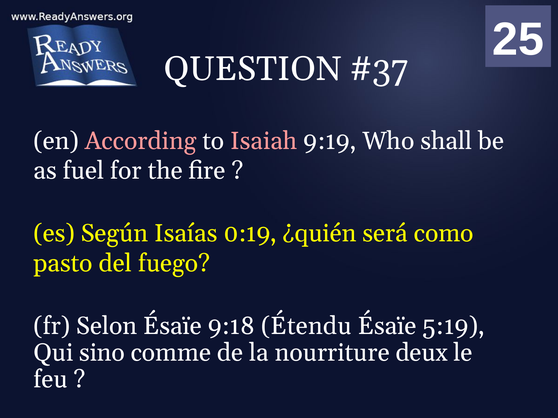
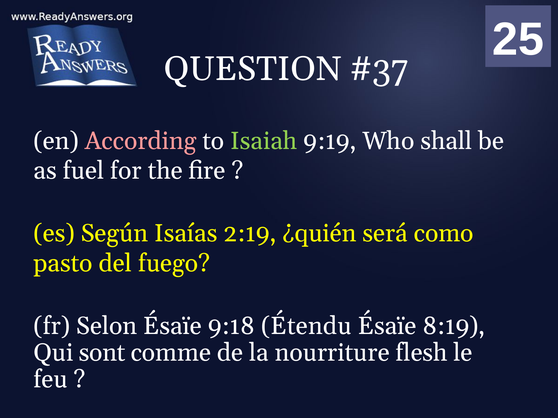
Isaiah colour: pink -> light green (264, 141)
0:19: 0:19 -> 2:19 (250, 234)
5:19: 5:19 -> 8:19 (454, 326)
sino: sino -> sont (102, 353)
deux: deux -> flesh (422, 353)
